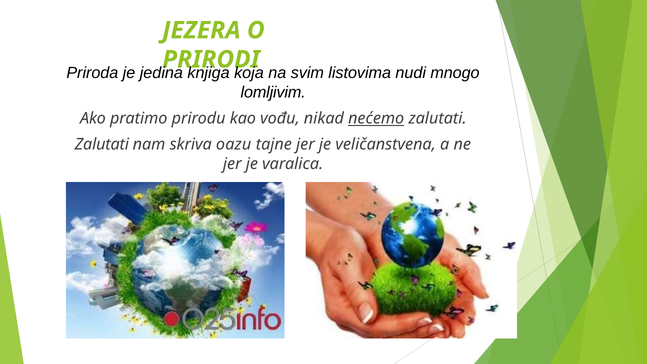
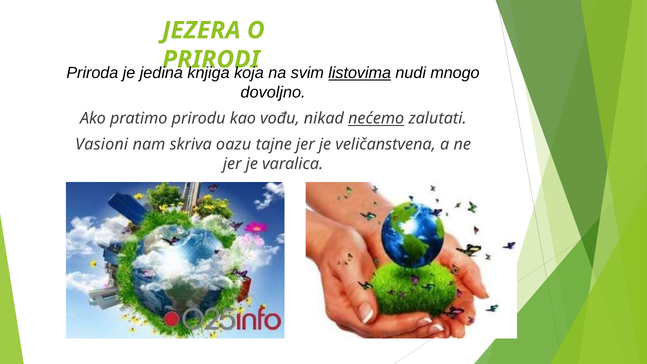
listovima underline: none -> present (360, 73)
lomljivim: lomljivim -> dovoljno (273, 92)
Zalutati: Zalutati -> Vasioni (102, 145)
